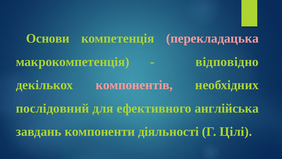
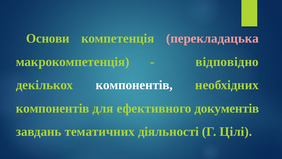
компонентів colour: pink -> white (134, 85)
послідовний: послідовний -> компонентів (53, 108)
англійська: англійська -> документів (227, 108)
компоненти: компоненти -> тематичних (100, 131)
